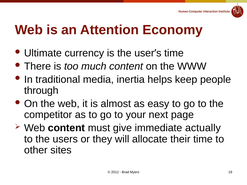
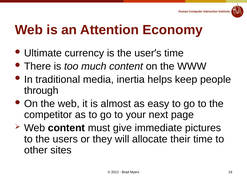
actually: actually -> pictures (203, 128)
